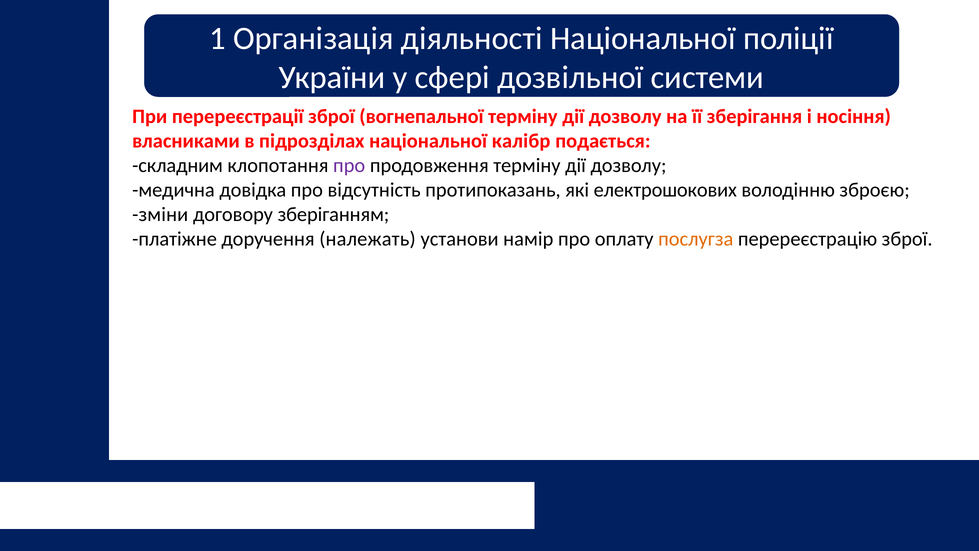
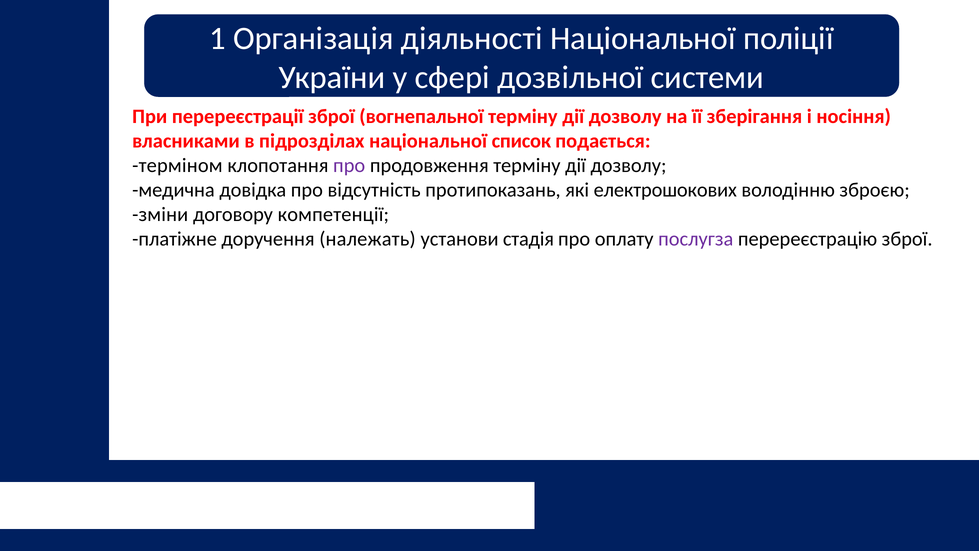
калібр: калібр -> список (521, 141)
складним: складним -> терміном (177, 165)
зберіганням: зберіганням -> компетенції (333, 214)
намір: намір -> стадія (528, 239)
послугза colour: orange -> purple (696, 239)
